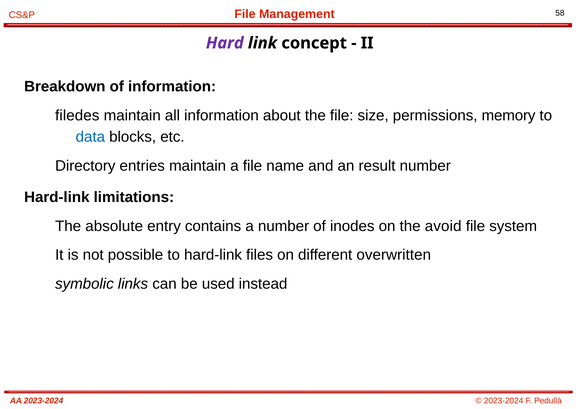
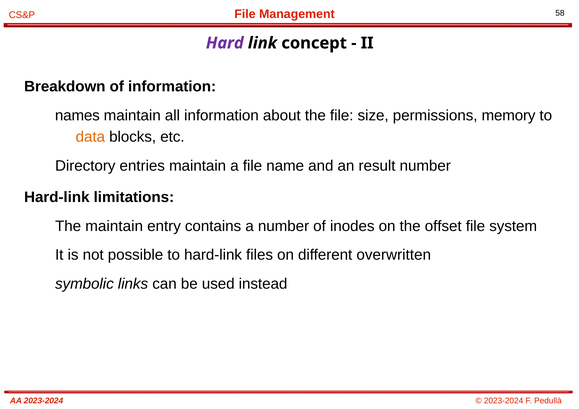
filedes: filedes -> names (77, 116)
data colour: blue -> orange (90, 137)
The absolute: absolute -> maintain (114, 226)
avoid: avoid -> offset (443, 226)
